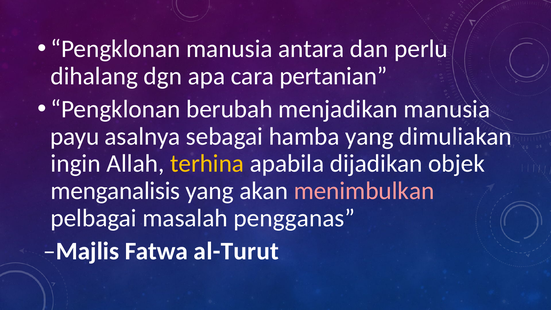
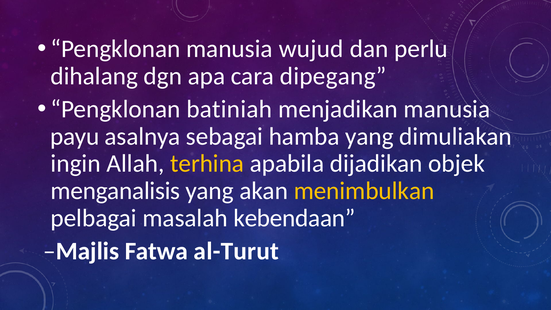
antara: antara -> wujud (311, 49)
pertanian: pertanian -> dipegang (333, 76)
berubah: berubah -> batiniah (229, 109)
menimbulkan colour: pink -> yellow (364, 191)
pengganas: pengganas -> kebendaan (295, 218)
